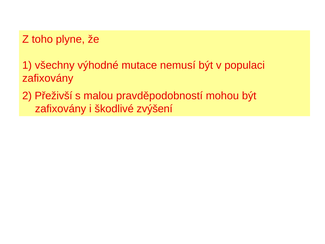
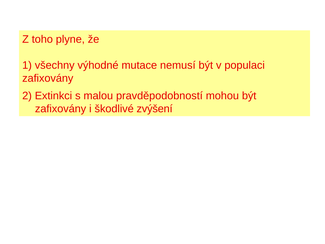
Přeživší: Přeživší -> Extinkci (53, 96)
